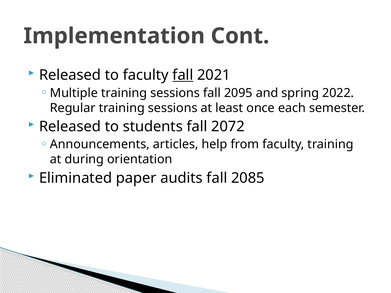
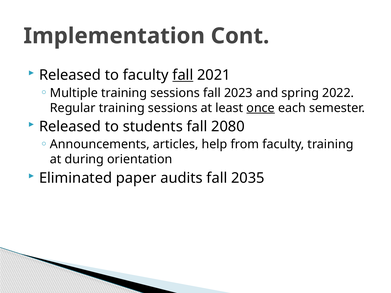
2095: 2095 -> 2023 (238, 93)
once underline: none -> present (261, 108)
2072: 2072 -> 2080 (228, 127)
2085: 2085 -> 2035 (248, 178)
